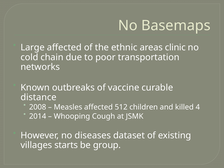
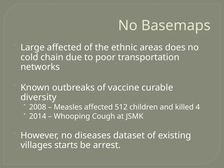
clinic: clinic -> does (175, 47)
distance: distance -> diversity (39, 97)
group: group -> arrest (107, 145)
